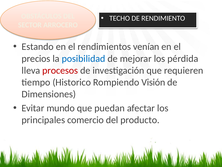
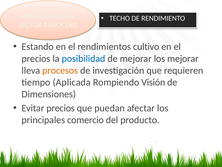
venían: venían -> cultivo (146, 47)
los pérdida: pérdida -> mejorar (183, 58)
procesos colour: red -> orange (60, 70)
Historico: Historico -> Aplicada (72, 82)
Evitar mundo: mundo -> precios (61, 108)
